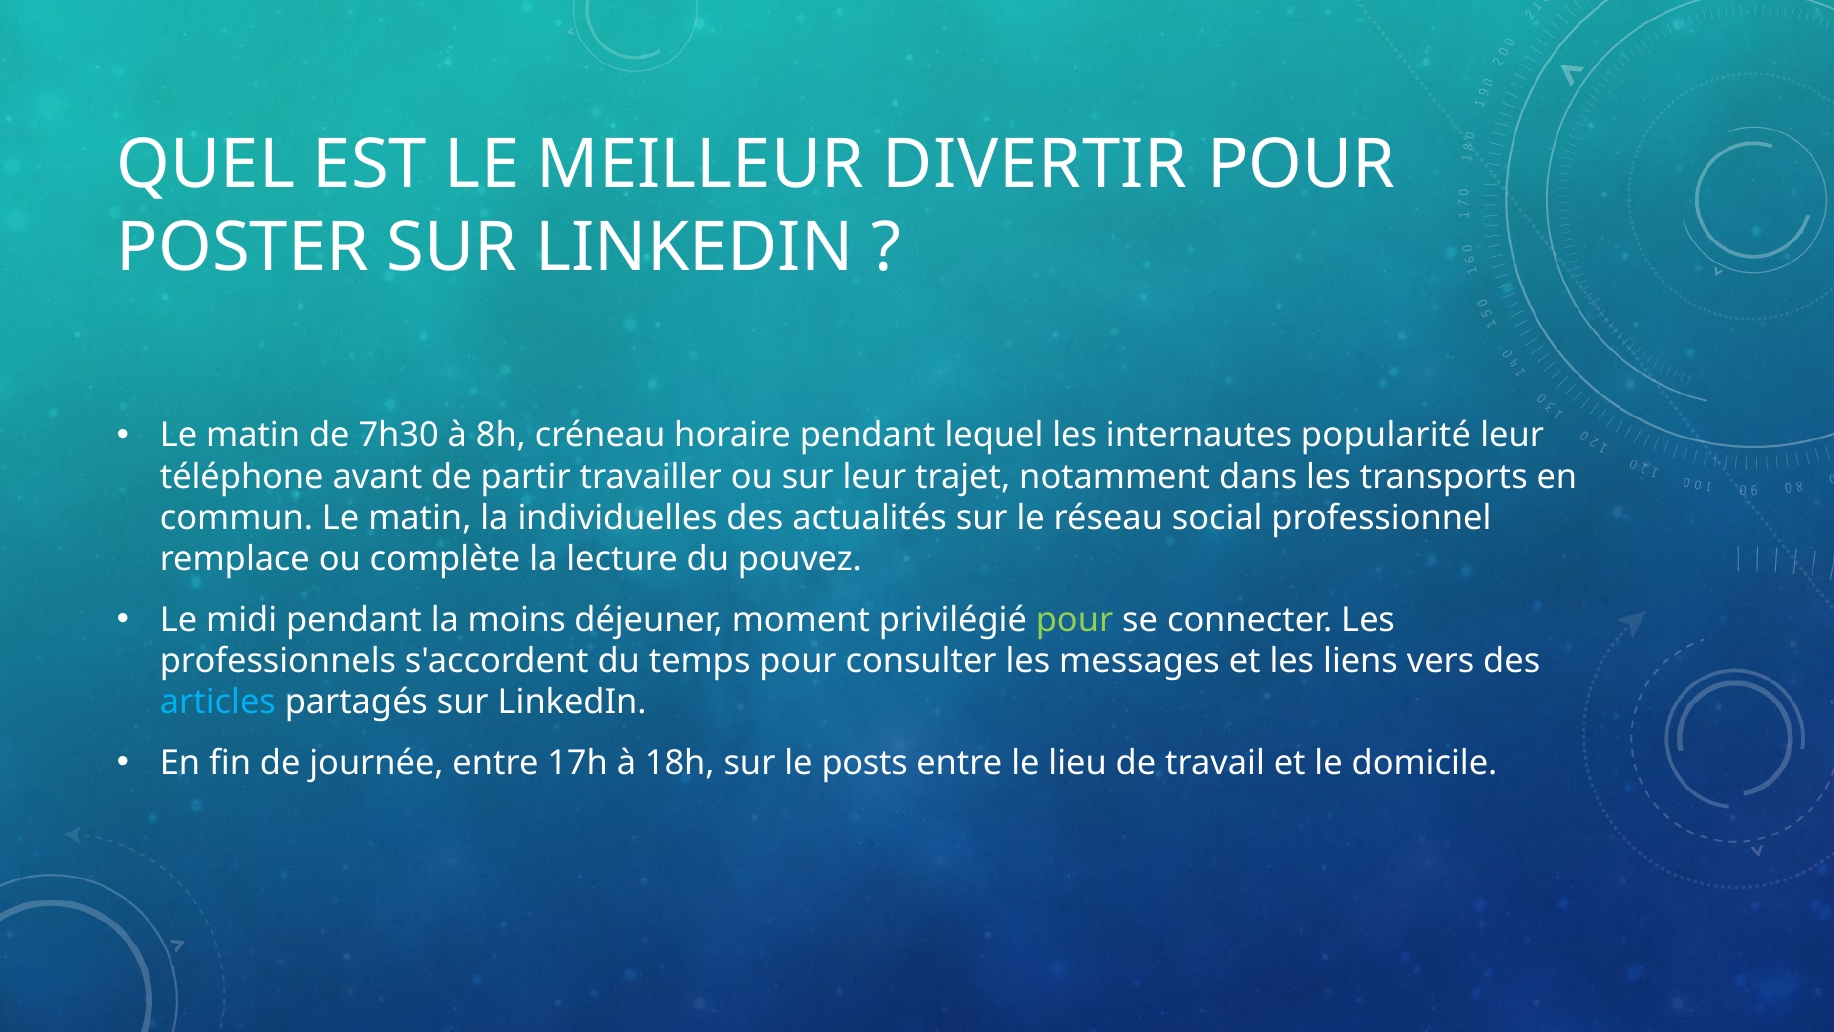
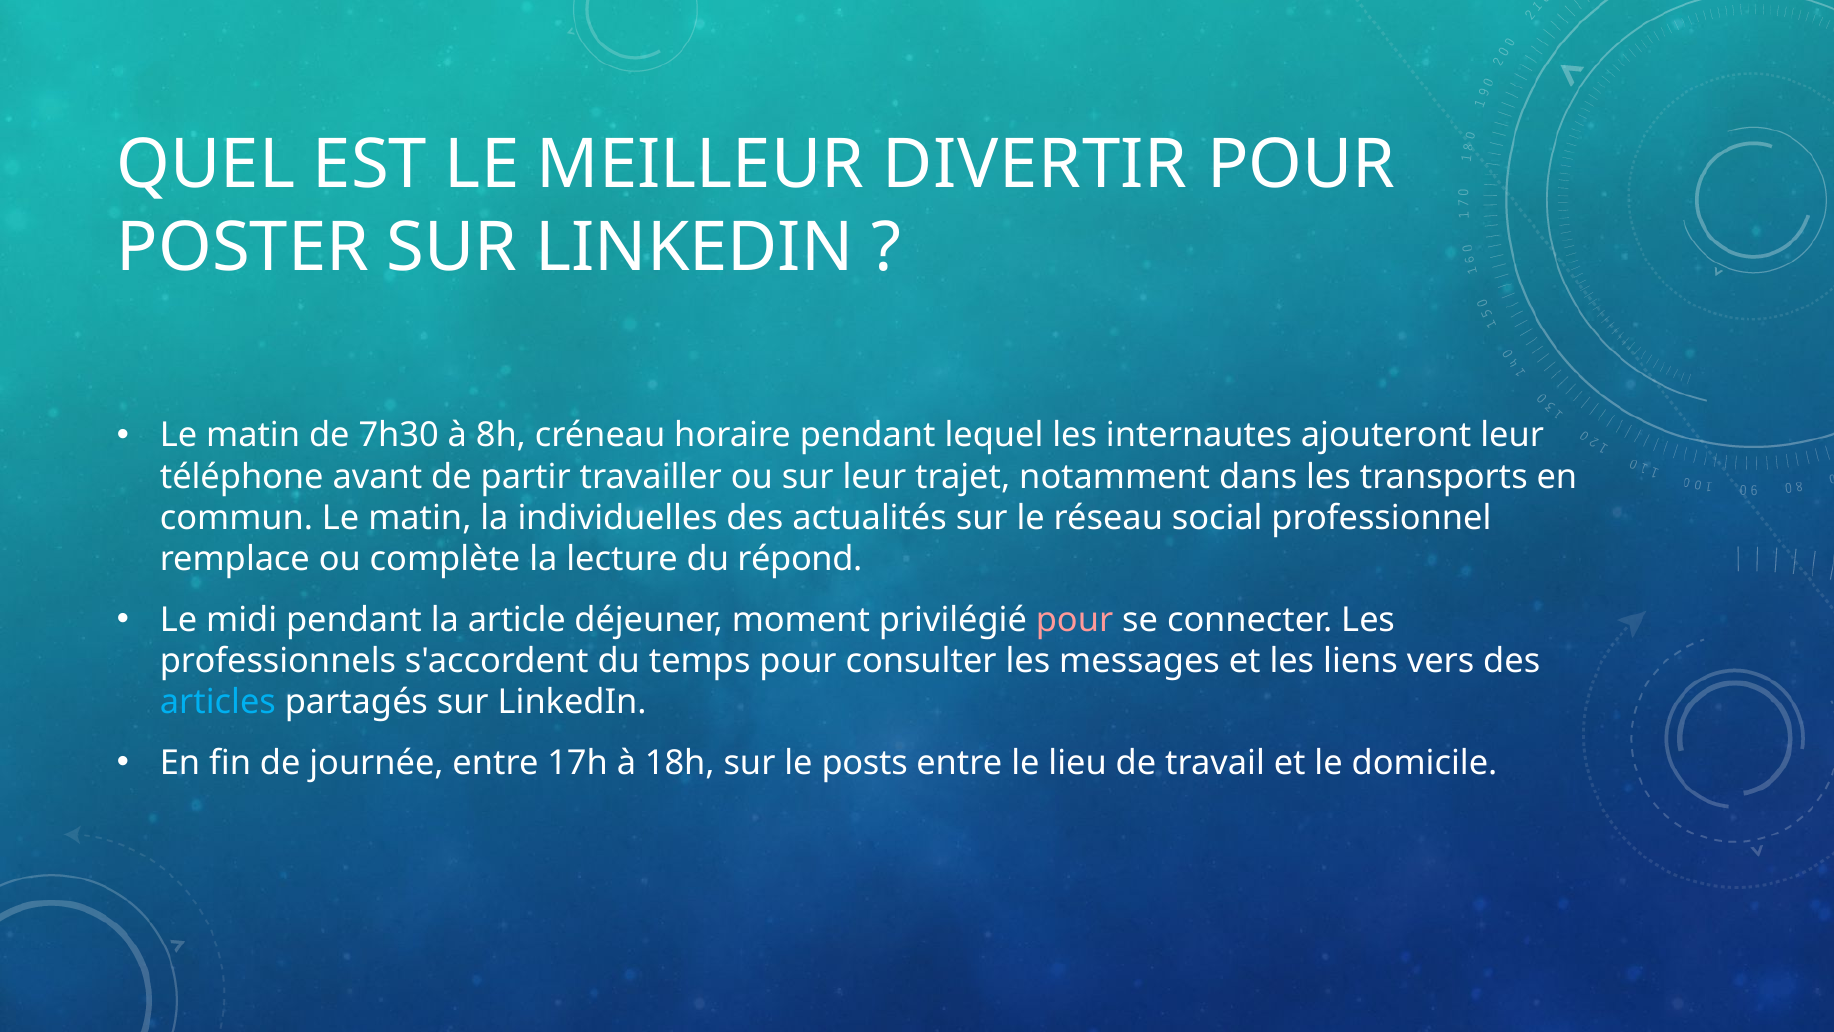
popularité: popularité -> ajouteront (1386, 435)
pouvez: pouvez -> répond (800, 559)
moins: moins -> article (517, 620)
pour colour: light green -> pink (1075, 620)
